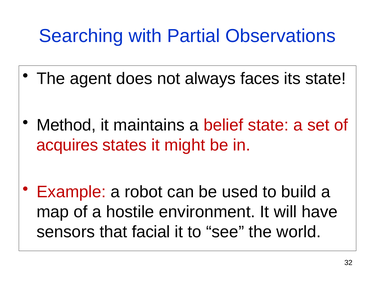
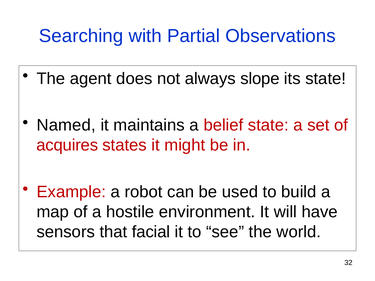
faces: faces -> slope (260, 79)
Method: Method -> Named (66, 125)
